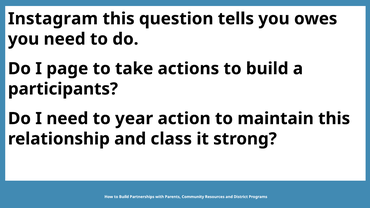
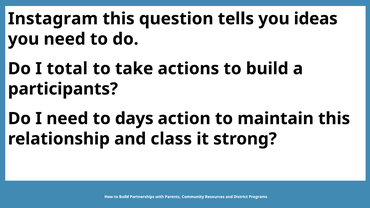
owes: owes -> ideas (316, 19)
page: page -> total (67, 69)
year: year -> days (134, 119)
